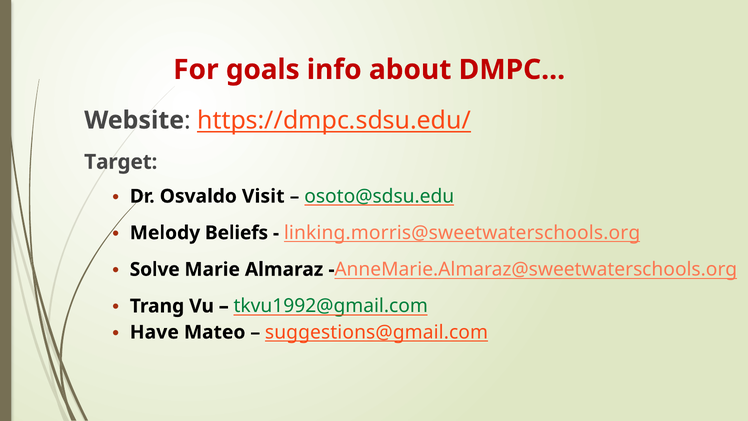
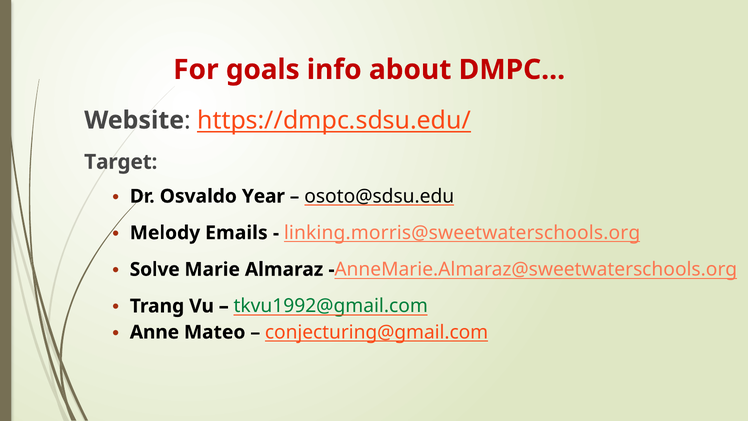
Visit: Visit -> Year (263, 196)
osoto@sdsu.edu colour: green -> black (379, 196)
Beliefs: Beliefs -> Emails (236, 233)
Have: Have -> Anne (154, 332)
suggestions@gmail.com: suggestions@gmail.com -> conjecturing@gmail.com (377, 332)
